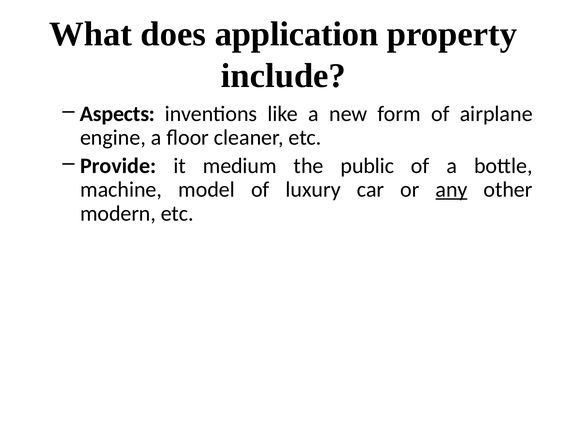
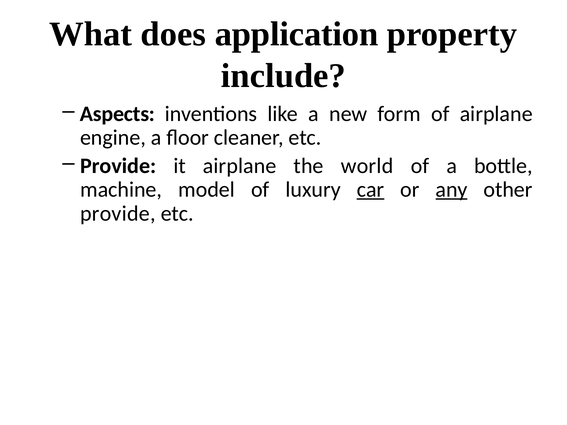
it medium: medium -> airplane (240, 166)
public: public -> world (367, 166)
car underline: none -> present (371, 190)
modern: modern -> provide (118, 214)
